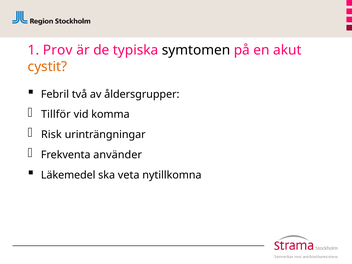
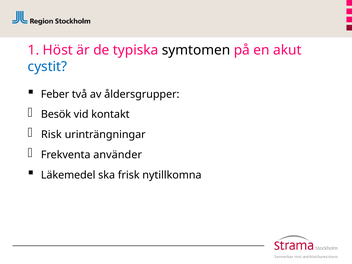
Prov: Prov -> Höst (58, 50)
cystit colour: orange -> blue (47, 67)
Febril: Febril -> Feber (55, 94)
Tillför: Tillför -> Besök (56, 114)
komma: komma -> kontakt (110, 114)
veta: veta -> frisk (129, 175)
